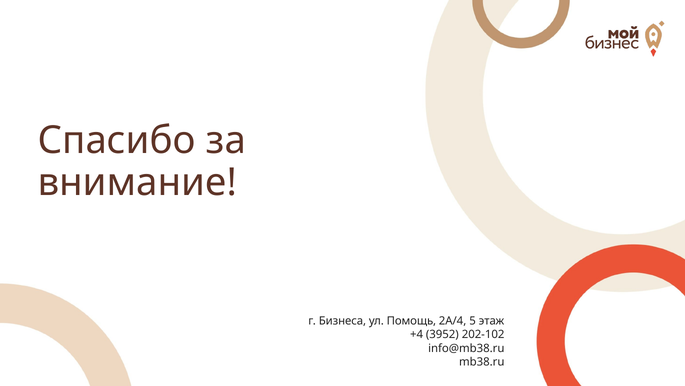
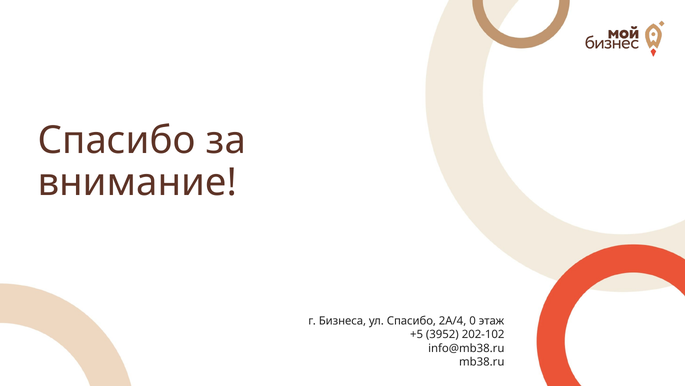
ул Помощь: Помощь -> Спасибо (411, 320)
5: 5 -> 0 (473, 320)
+4: +4 -> +5 (417, 334)
